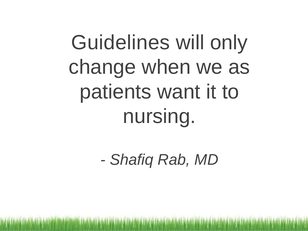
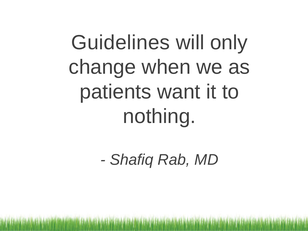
nursing: nursing -> nothing (159, 116)
